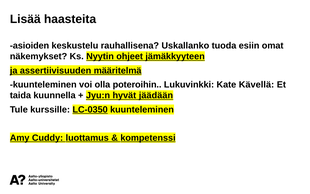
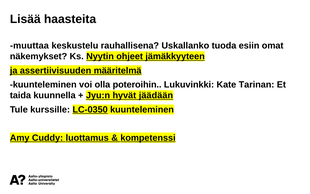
asioiden: asioiden -> muuttaa (29, 46)
Kävellä: Kävellä -> Tarinan (257, 85)
